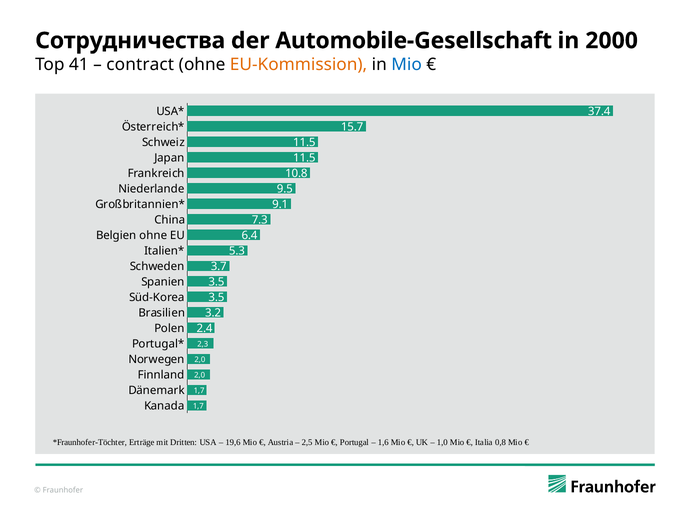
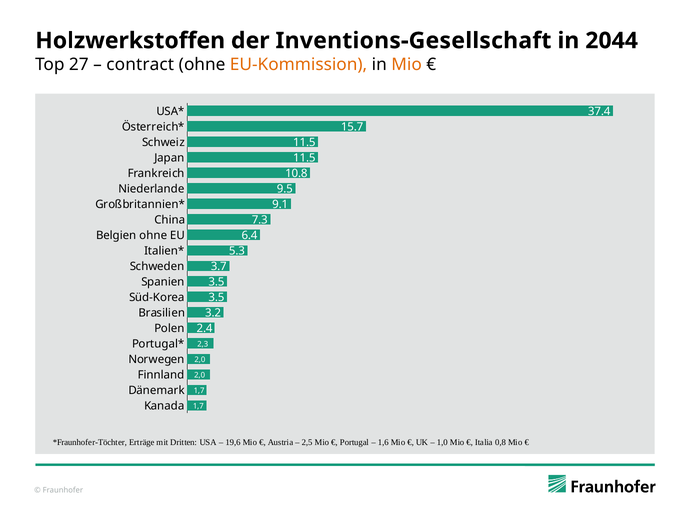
Сотрудничества: Сотрудничества -> Holzwerkstoffen (130, 41)
Automobile-Gesellschaft: Automobile-Gesellschaft -> Inventions-Gesellschaft (413, 41)
2000: 2000 -> 2044 (612, 41)
41: 41 -> 27 (79, 64)
Mio colour: blue -> orange (407, 64)
